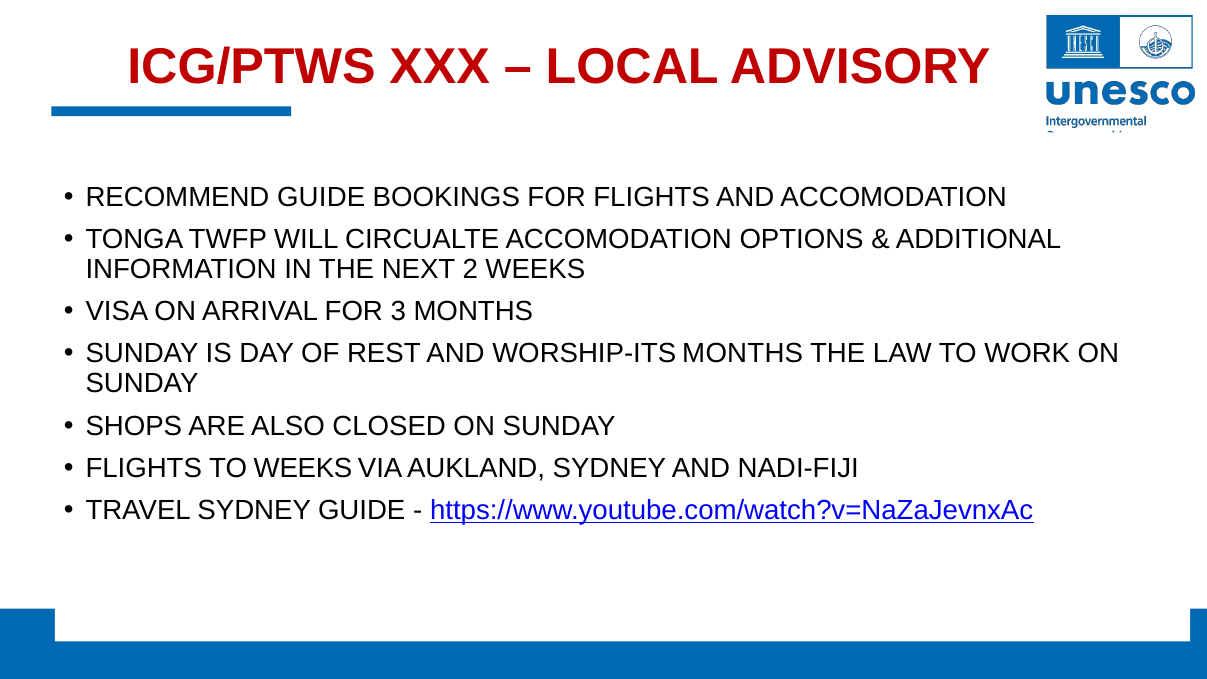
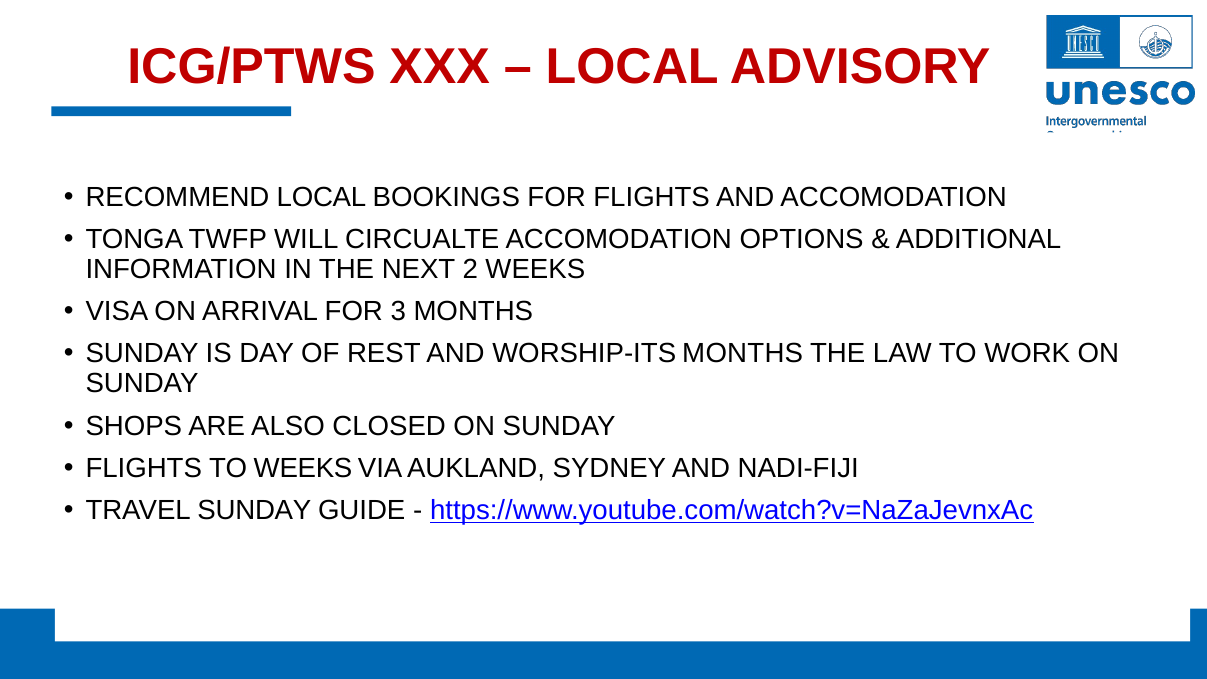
RECOMMEND GUIDE: GUIDE -> LOCAL (321, 197)
TRAVEL SYDNEY: SYDNEY -> SUNDAY (254, 510)
